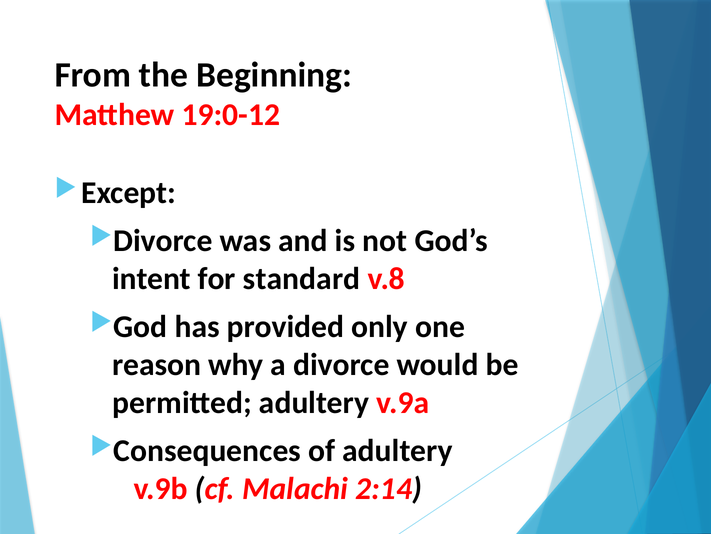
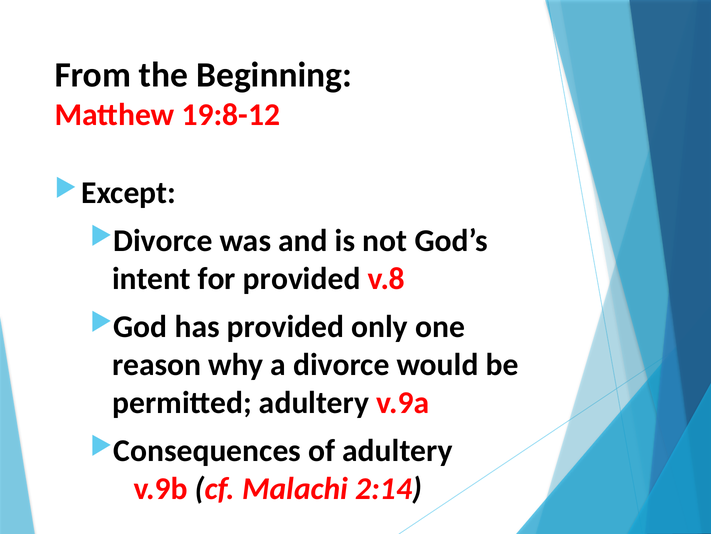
19:0-12: 19:0-12 -> 19:8-12 (231, 115)
for standard: standard -> provided (302, 279)
